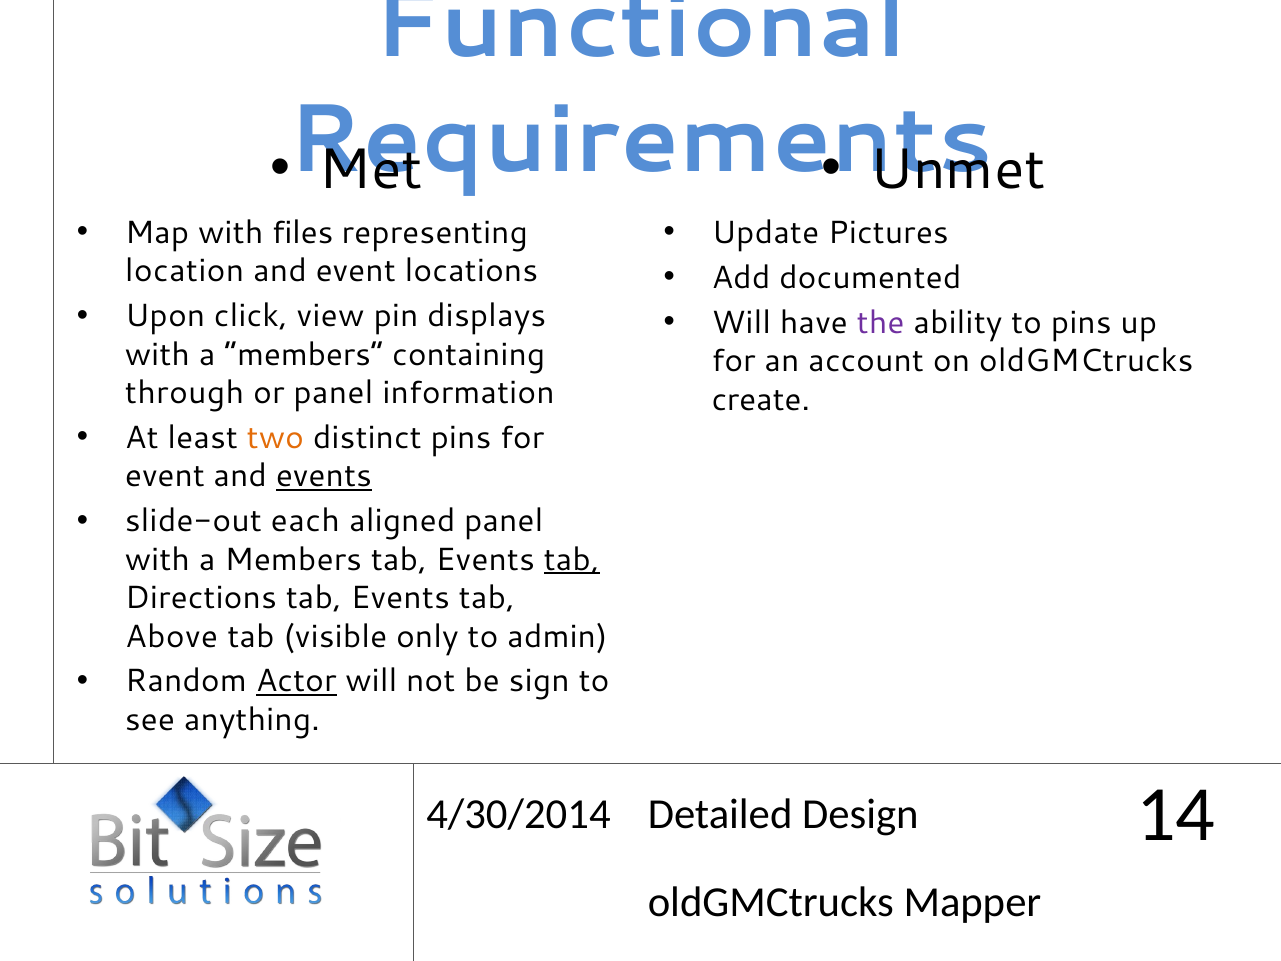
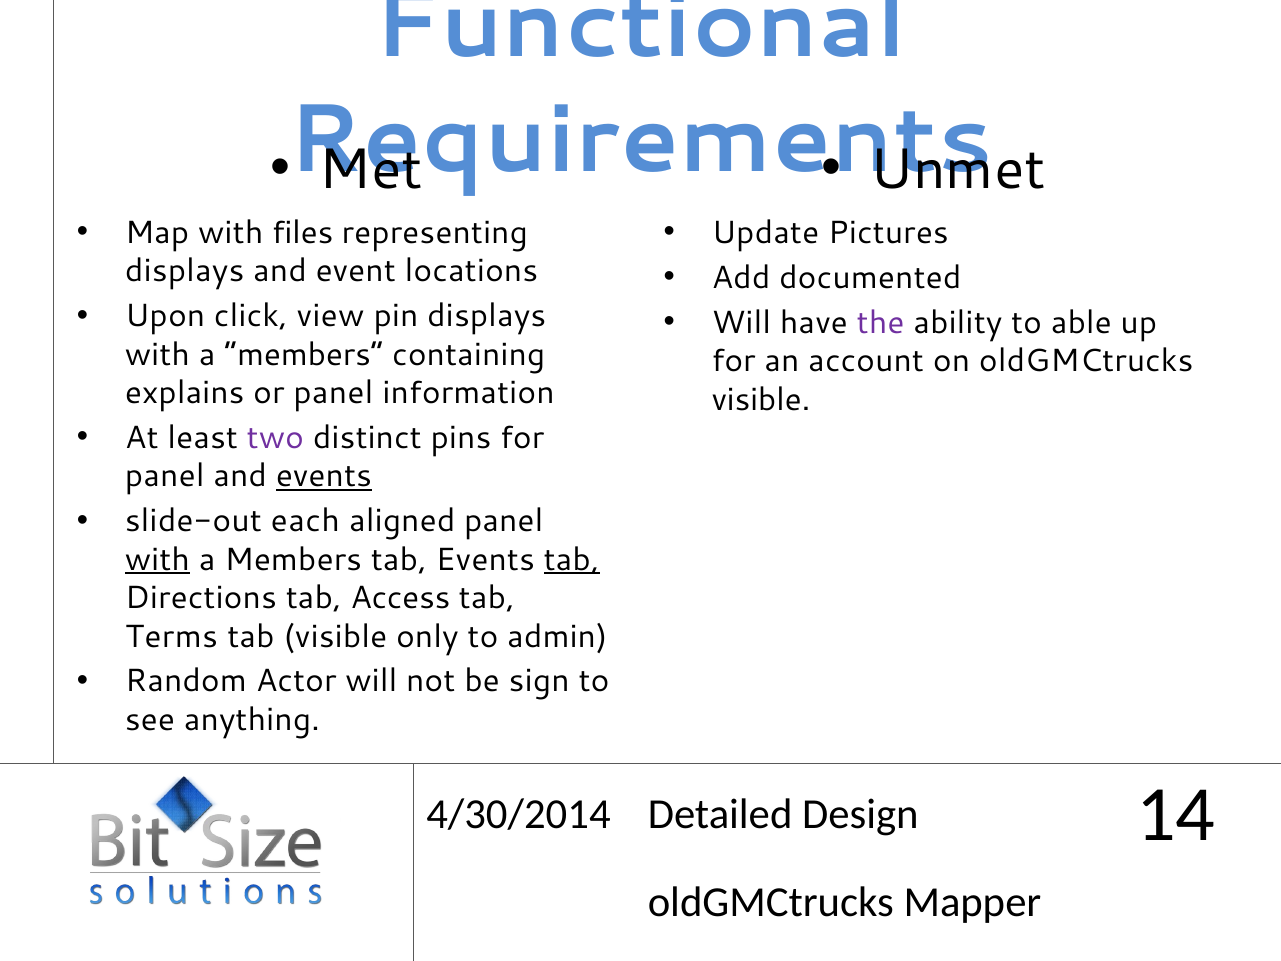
location: location -> displays (185, 271)
to pins: pins -> able (1081, 322)
through: through -> explains (185, 393)
create: create -> visible (761, 399)
two colour: orange -> purple (275, 438)
event: event -> panel (165, 476)
with underline: none -> present (157, 559)
Directions tab Events: Events -> Access (400, 598)
Above: Above -> Terms (172, 636)
Actor underline: present -> none (296, 681)
